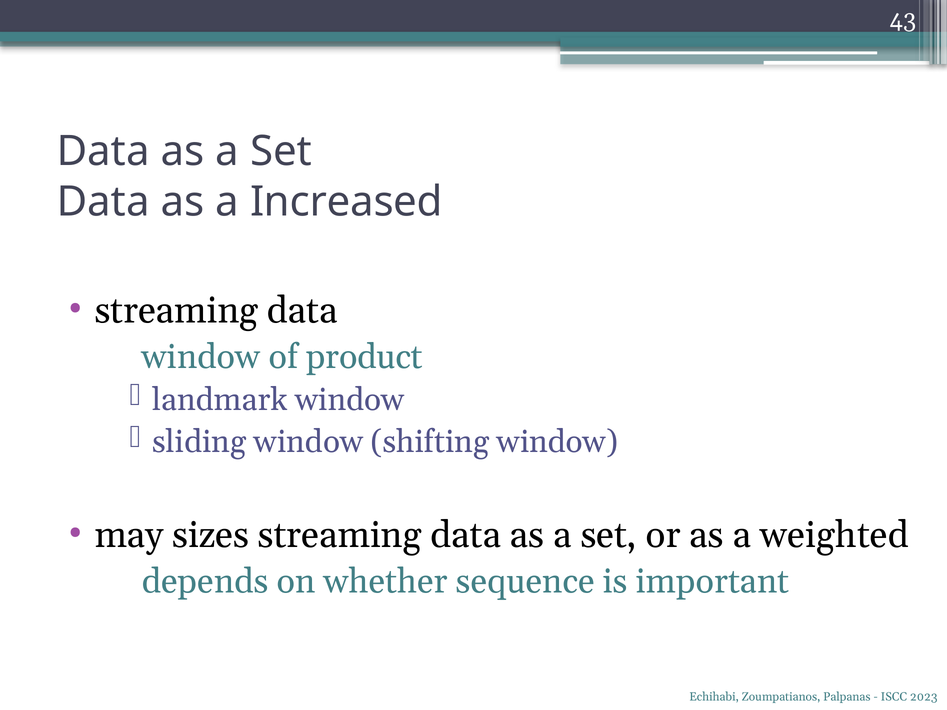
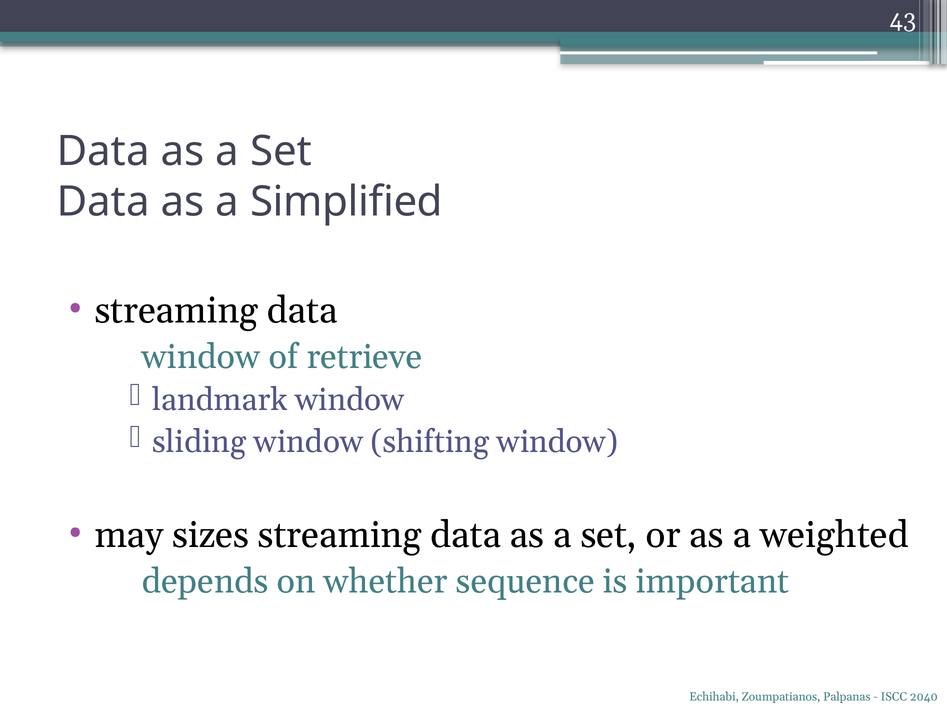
Increased: Increased -> Simplified (346, 202)
product: product -> retrieve (364, 357)
2023: 2023 -> 2040 (924, 697)
